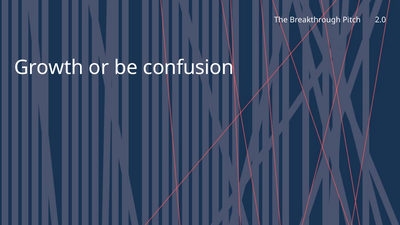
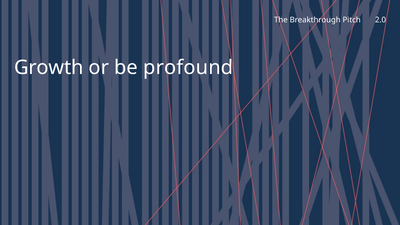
confusion: confusion -> profound (188, 68)
